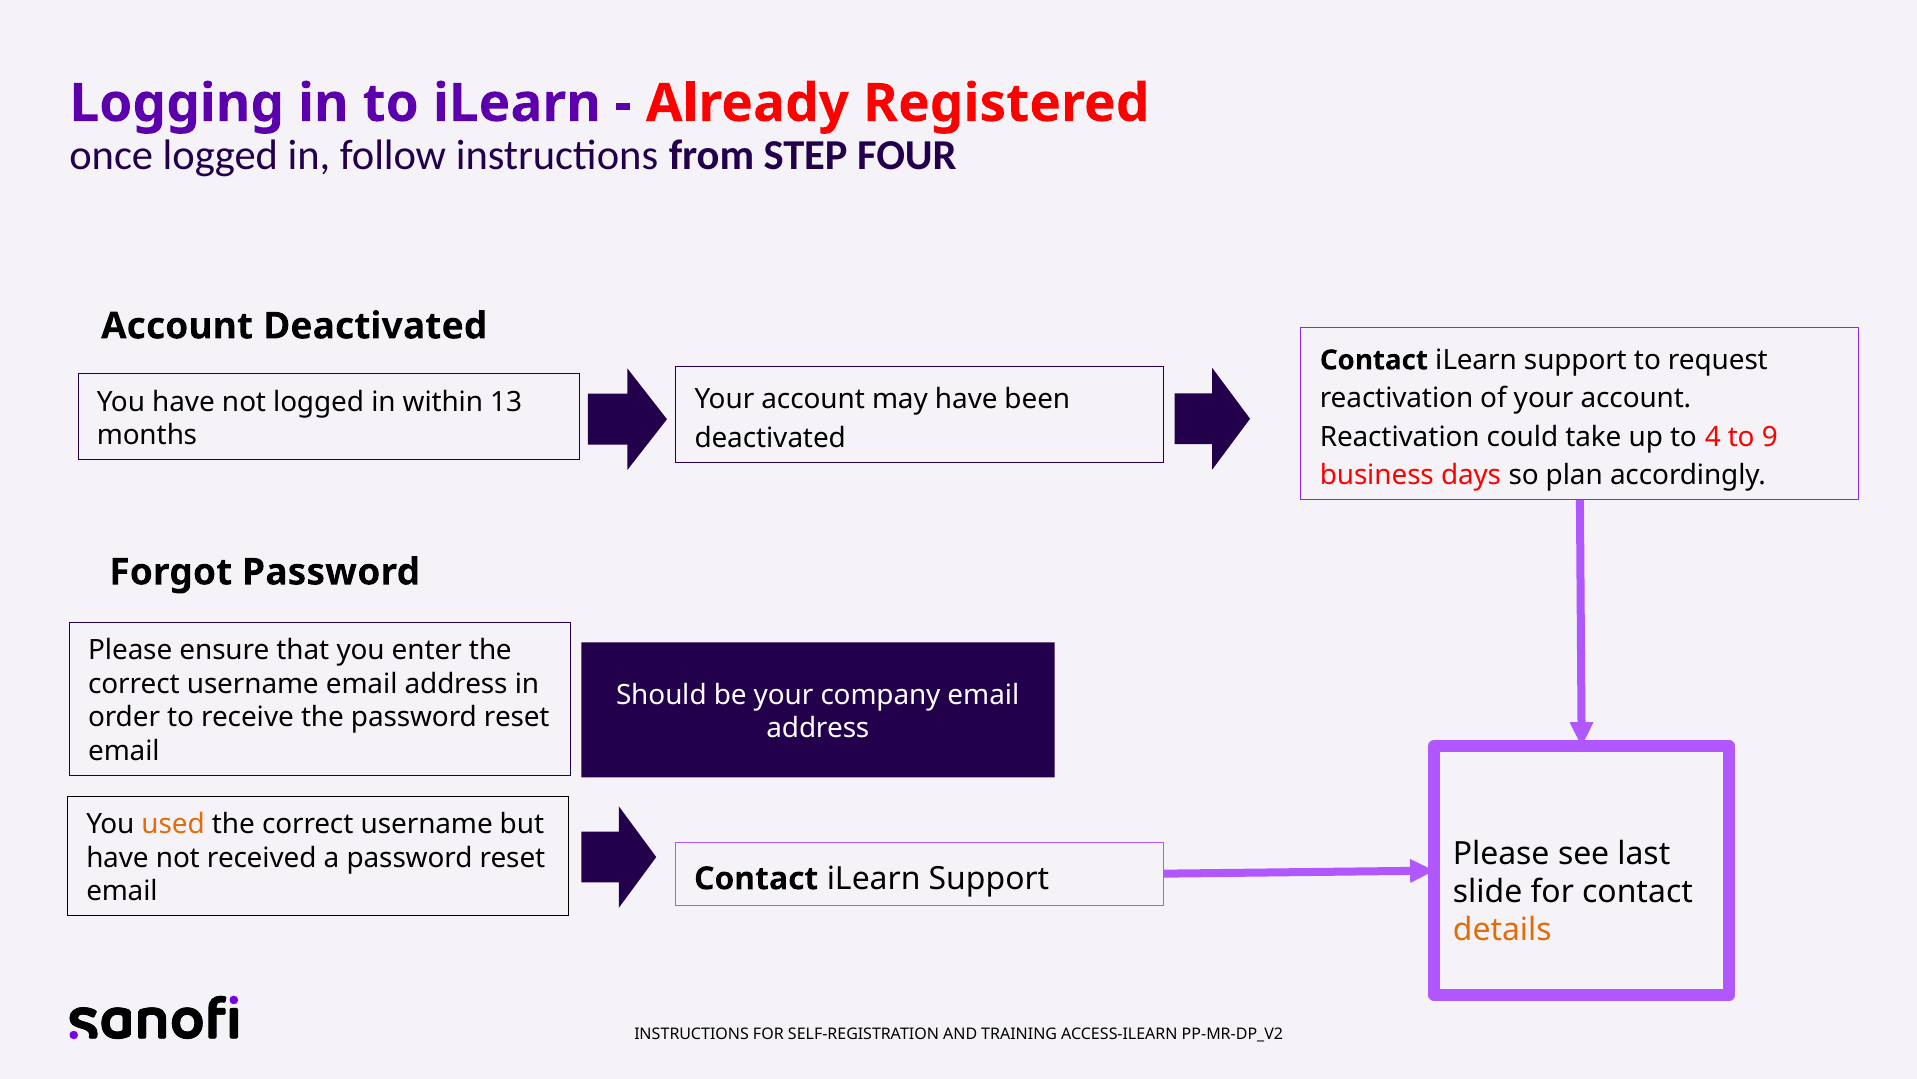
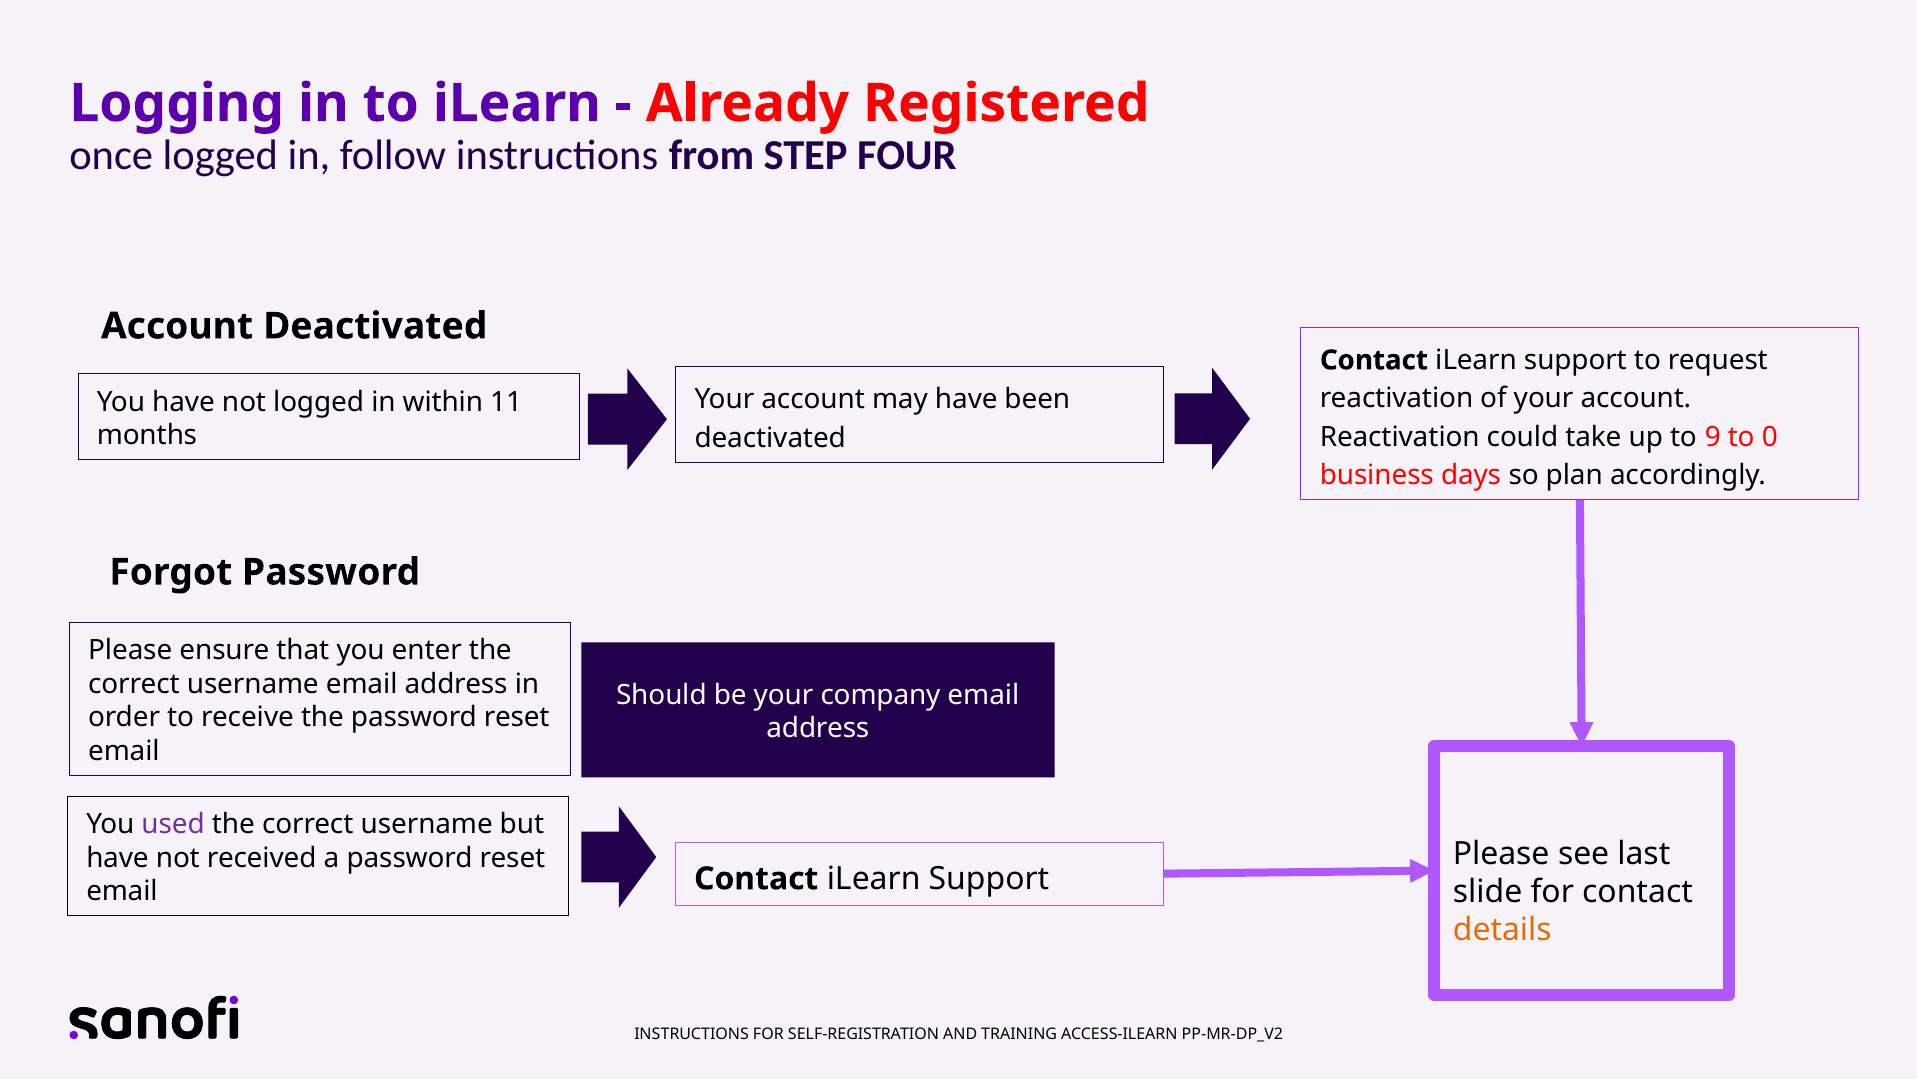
13: 13 -> 11 (506, 402)
4: 4 -> 9 (1713, 437)
9: 9 -> 0 (1770, 437)
used colour: orange -> purple (173, 824)
